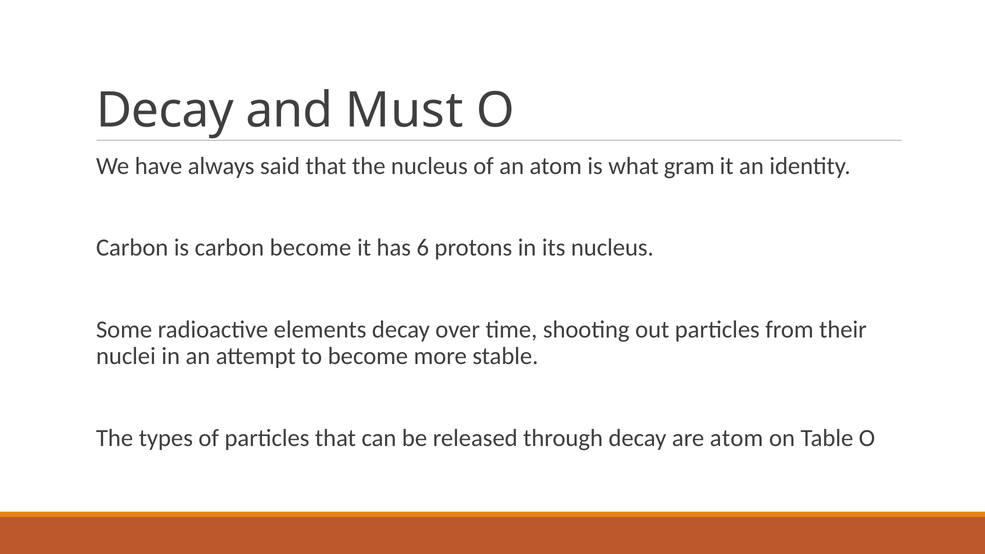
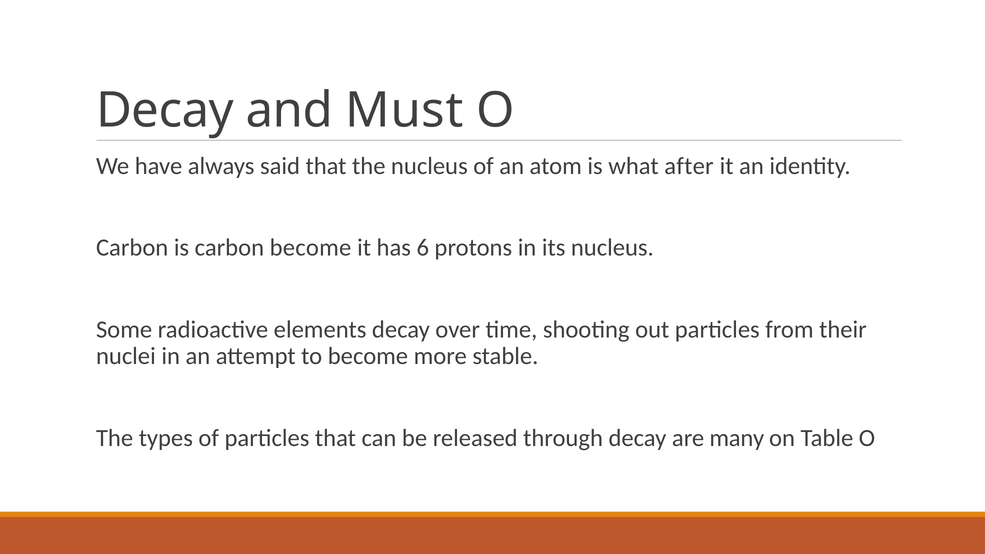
gram: gram -> after (689, 166)
are atom: atom -> many (737, 438)
